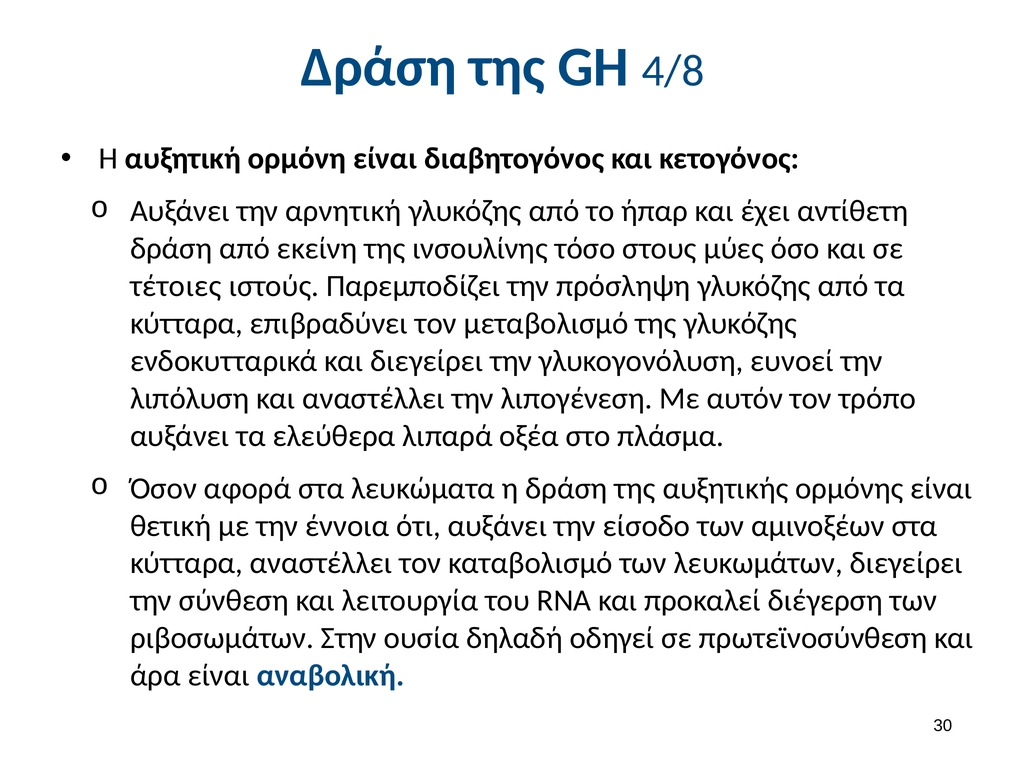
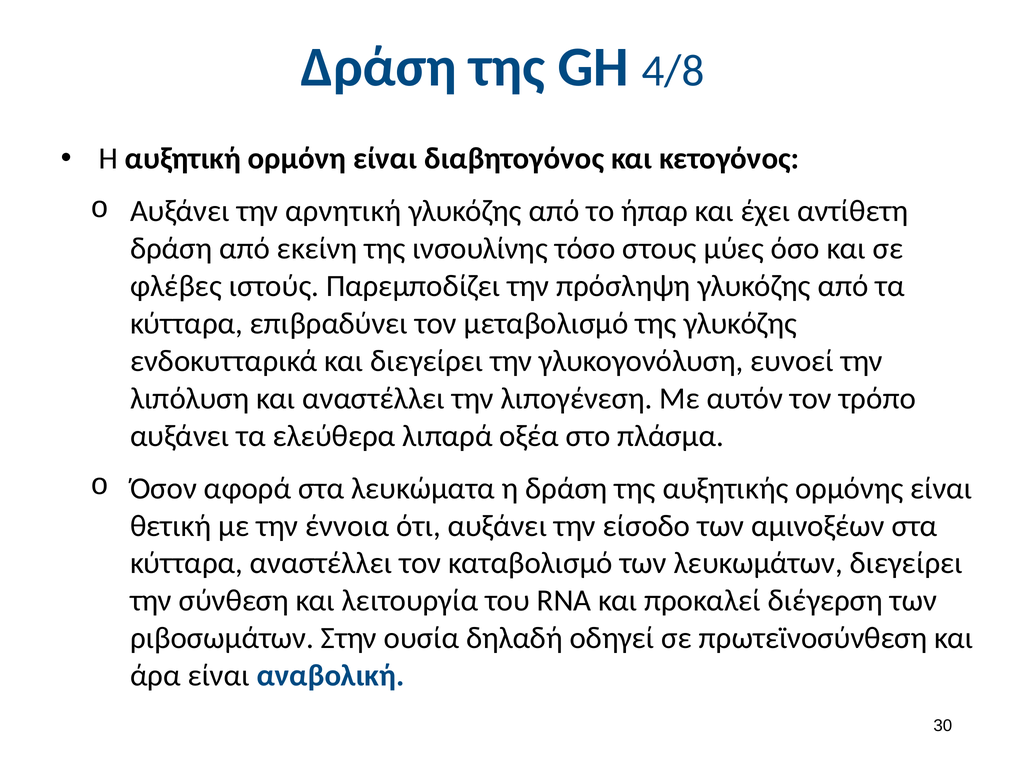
τέτοιες: τέτοιες -> φλέβες (176, 286)
